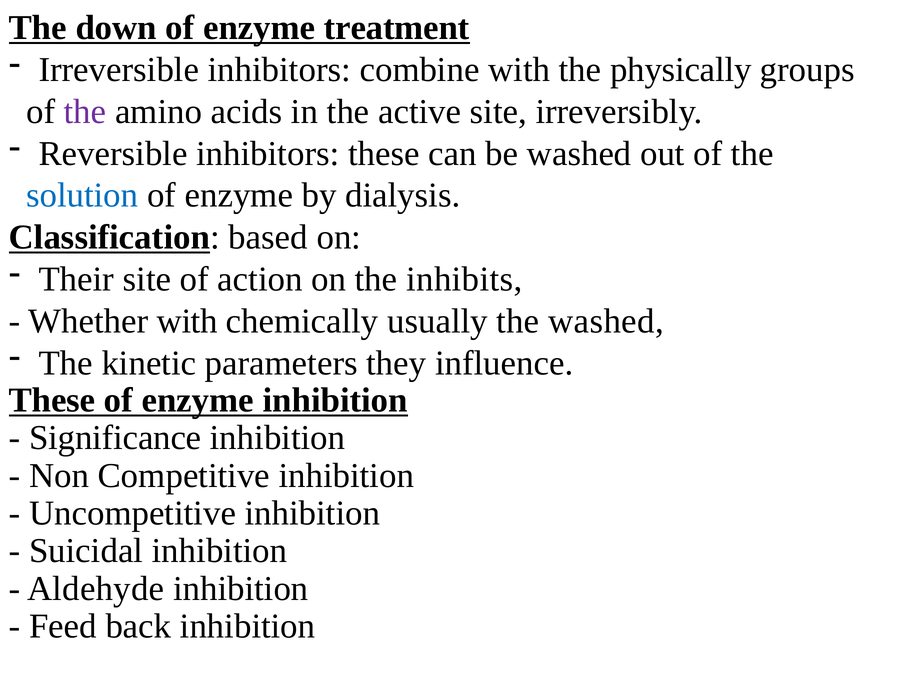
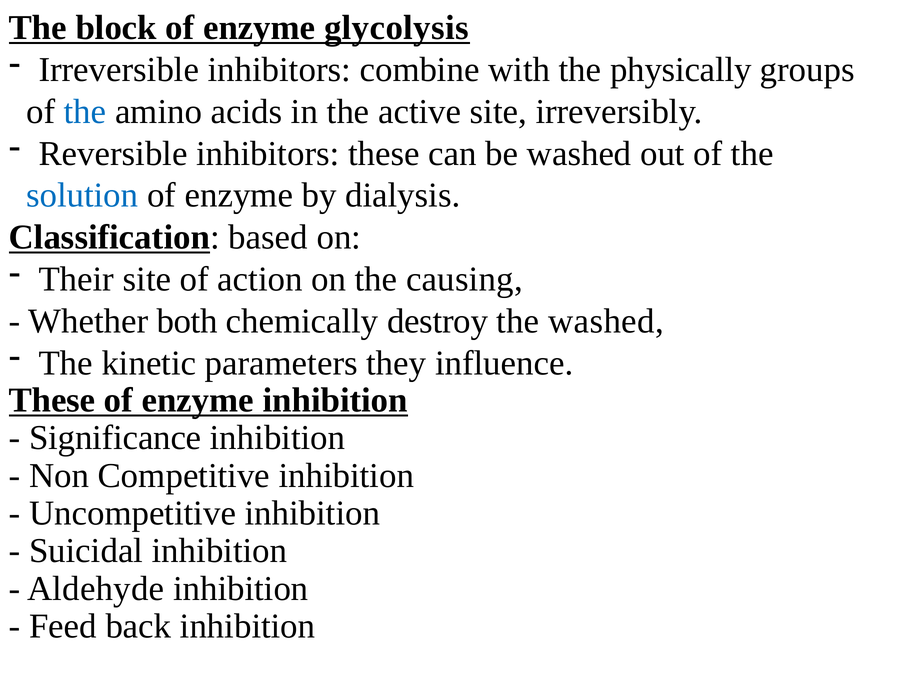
down: down -> block (116, 28)
treatment: treatment -> glycolysis (396, 28)
the colour: purple -> blue (85, 112)
inhibits: inhibits -> causing (464, 279)
Whether with: with -> both (187, 321)
usually: usually -> destroy (438, 321)
